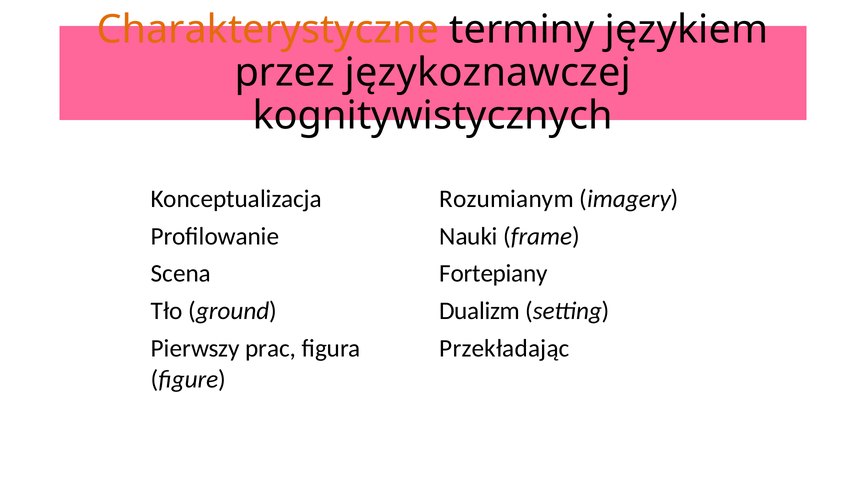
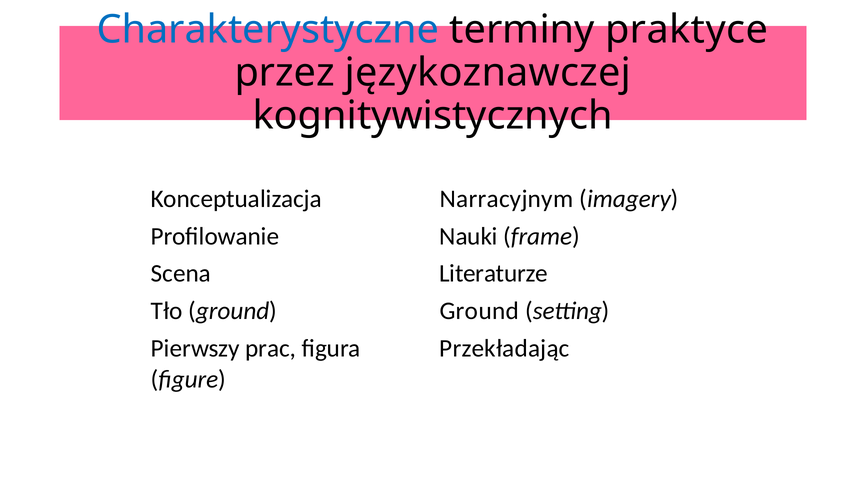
Charakterystyczne colour: orange -> blue (268, 30)
językiem: językiem -> praktyce (687, 30)
Rozumianym: Rozumianym -> Narracyjnym (506, 199)
Fortepiany: Fortepiany -> Literaturze (494, 274)
ground Dualizm: Dualizm -> Ground (479, 311)
